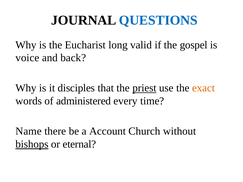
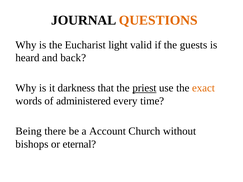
QUESTIONS colour: blue -> orange (158, 20)
long: long -> light (118, 45)
gospel: gospel -> guests (194, 45)
voice: voice -> heard (27, 58)
disciples: disciples -> darkness (76, 88)
Name: Name -> Being (29, 131)
bishops underline: present -> none (32, 144)
